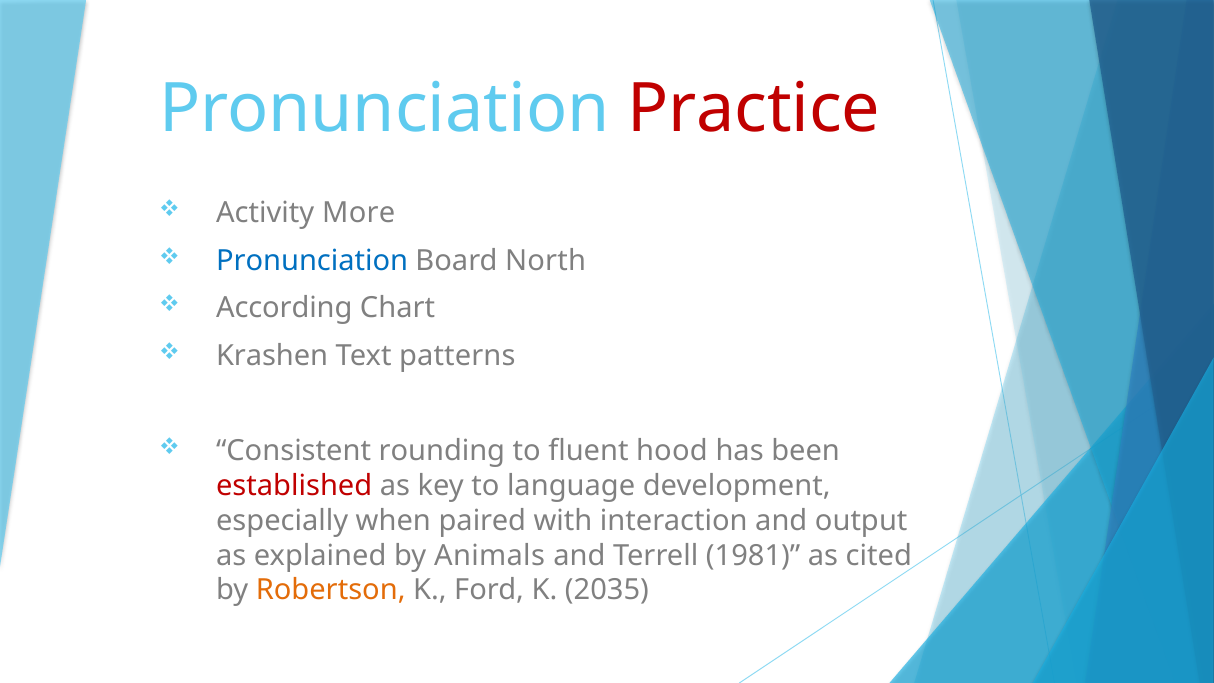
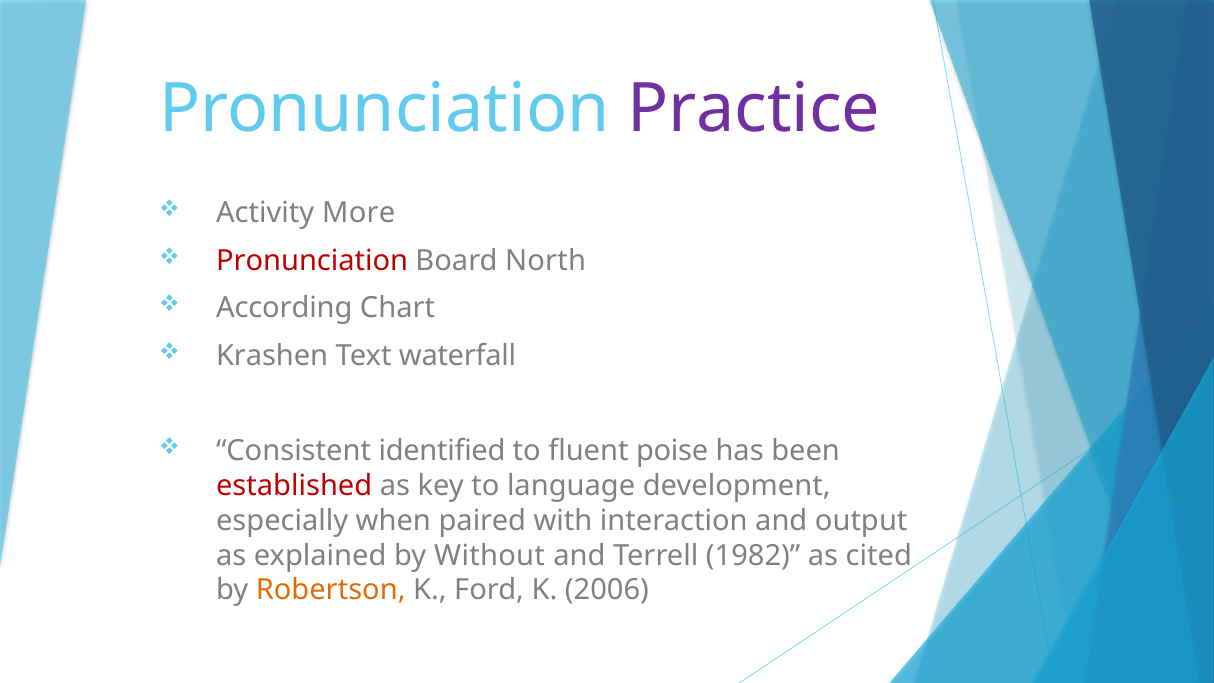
Practice colour: red -> purple (754, 109)
Pronunciation colour: blue -> red (312, 261)
patterns: patterns -> waterfall (457, 356)
rounding: rounding -> identified (442, 451)
hood: hood -> poise (672, 451)
Animals: Animals -> Without (490, 555)
1981: 1981 -> 1982 (753, 555)
2035: 2035 -> 2006 (607, 590)
